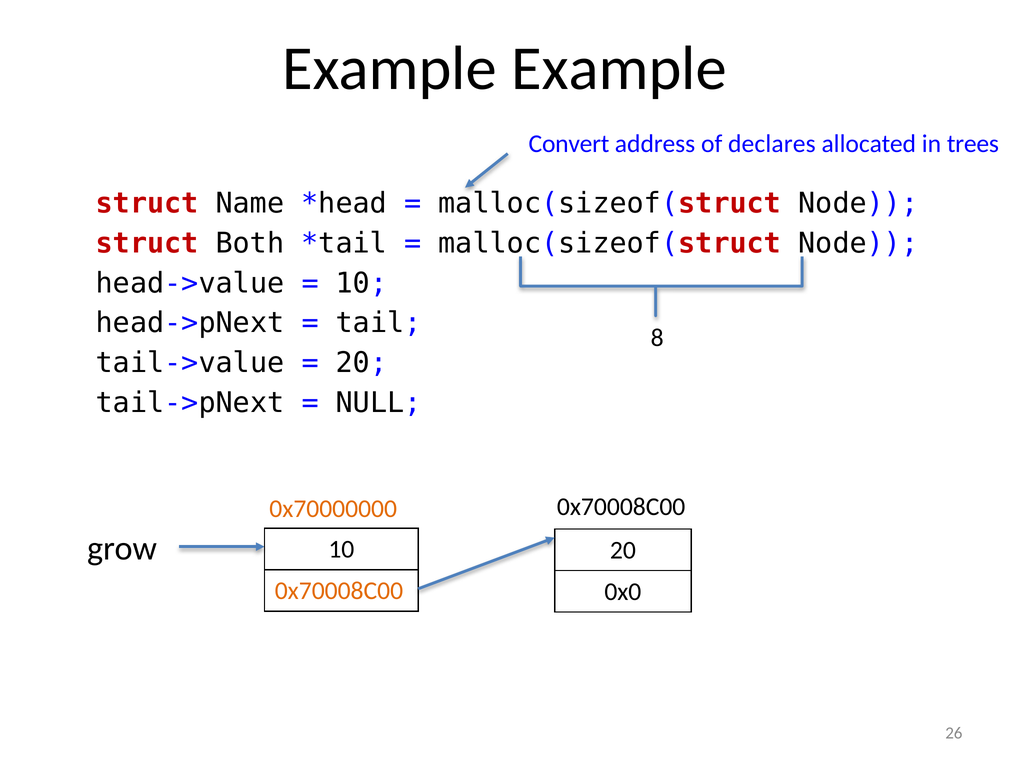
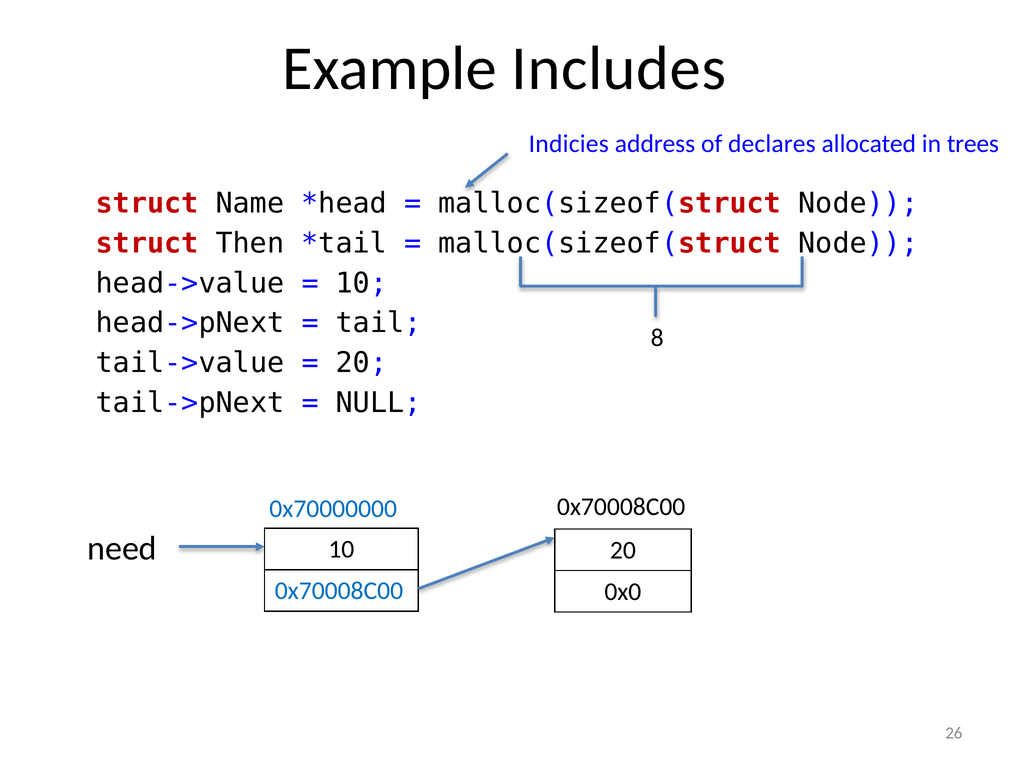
Example Example: Example -> Includes (619, 68)
Convert: Convert -> Indicies (569, 144)
Both: Both -> Then (250, 243)
0x70000000 colour: orange -> blue (333, 509)
grow: grow -> need (122, 548)
0x70008C00 colour: orange -> blue (339, 591)
